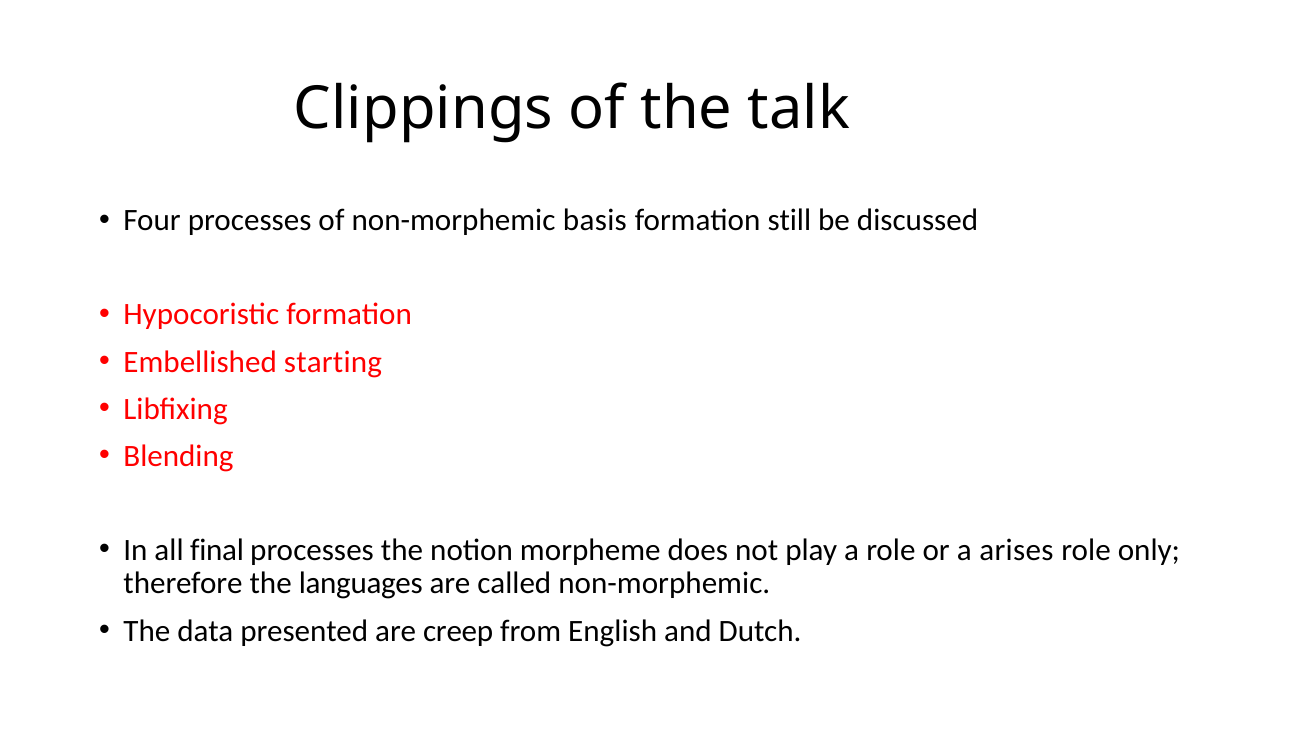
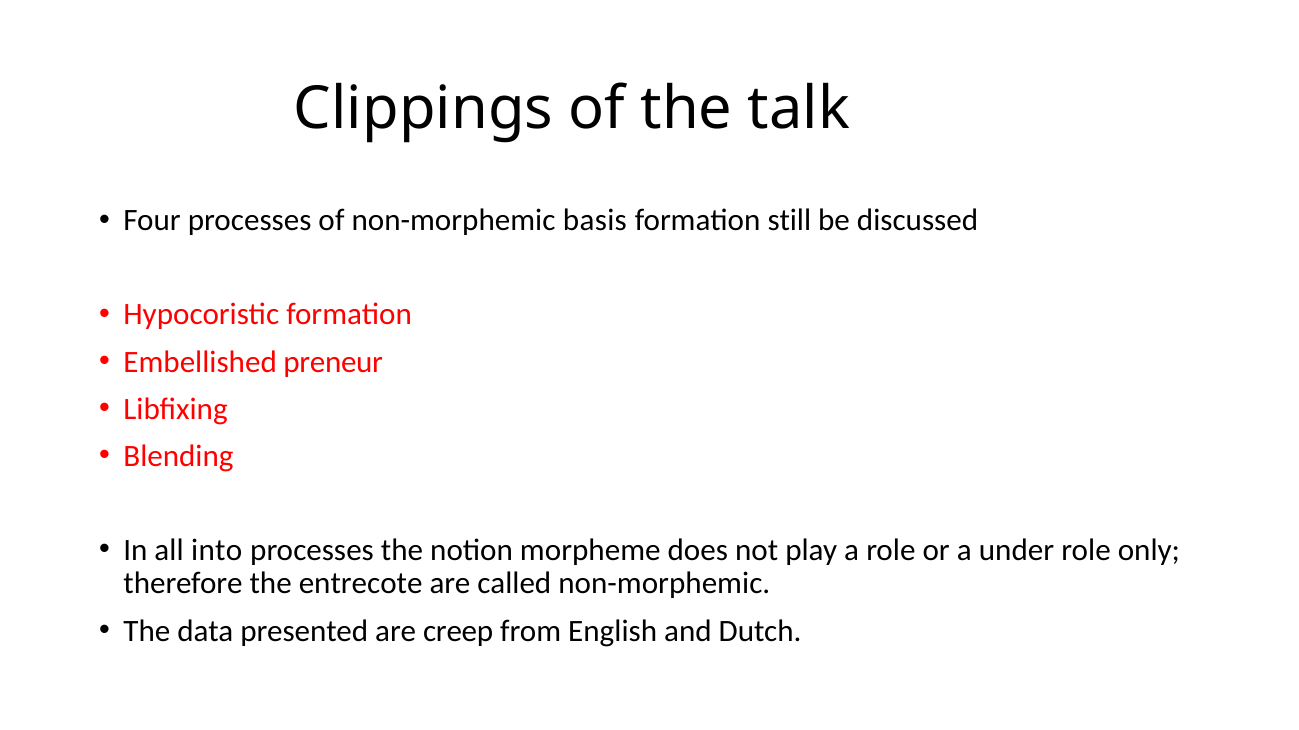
starting: starting -> preneur (333, 362)
final: final -> into (217, 551)
arises: arises -> under (1017, 551)
languages: languages -> entrecote (361, 584)
